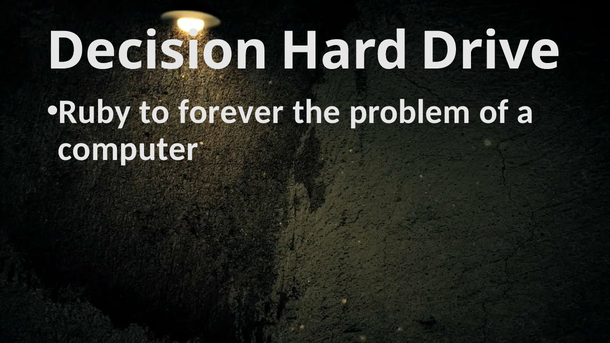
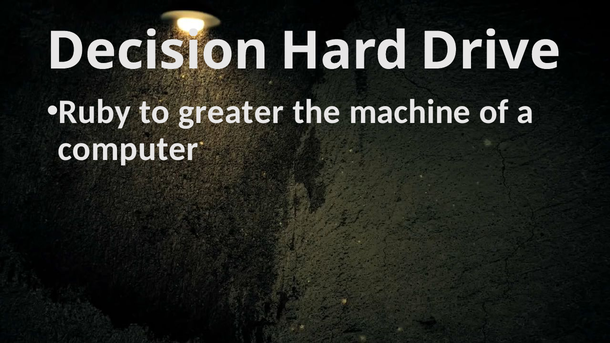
forever: forever -> greater (231, 112)
problem: problem -> machine (410, 112)
